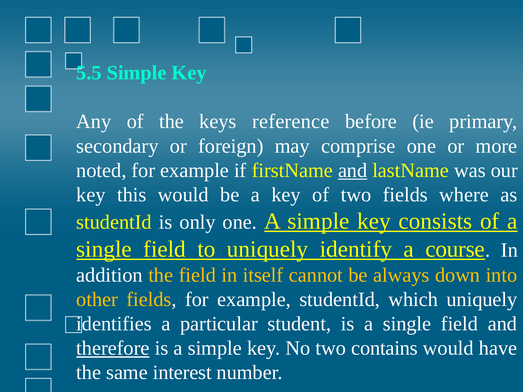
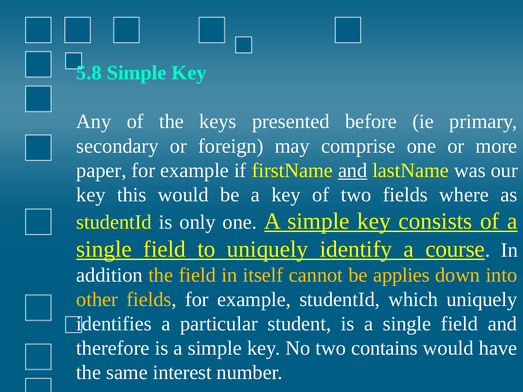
5.5: 5.5 -> 5.8 (89, 73)
reference: reference -> presented (291, 122)
noted: noted -> paper (101, 171)
always: always -> applies (401, 275)
therefore underline: present -> none (113, 348)
